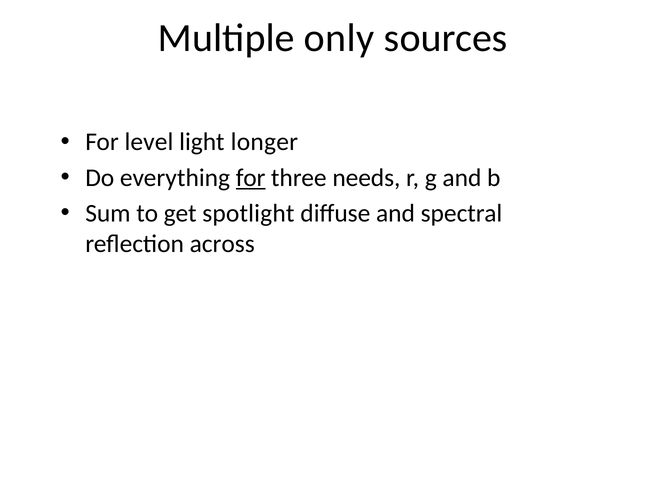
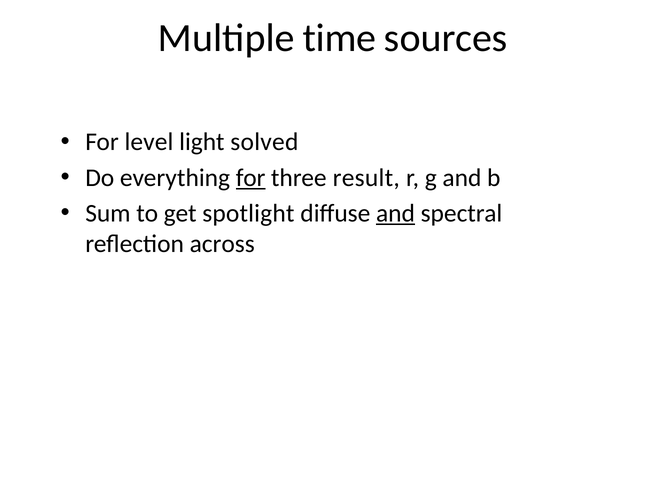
only: only -> time (339, 38)
longer: longer -> solved (264, 142)
needs: needs -> result (366, 178)
and underline: none -> present (396, 214)
